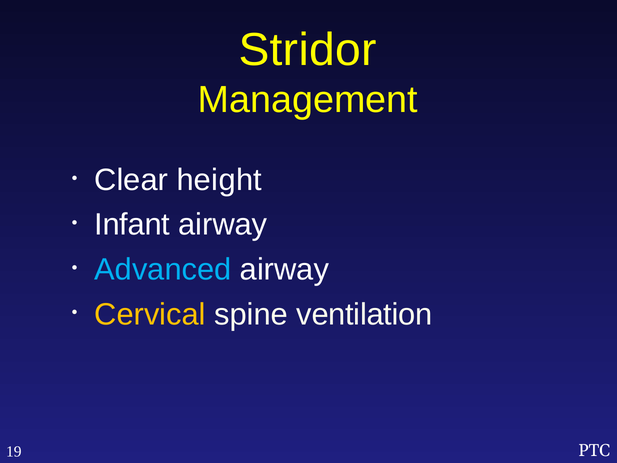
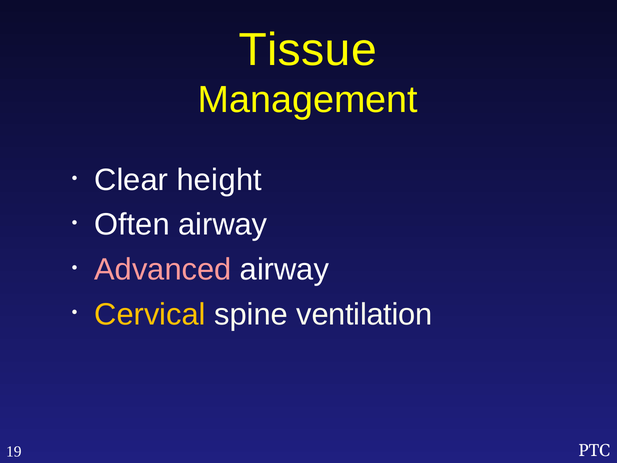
Stridor: Stridor -> Tissue (308, 50)
Infant: Infant -> Often (132, 225)
Advanced colour: light blue -> pink (163, 269)
